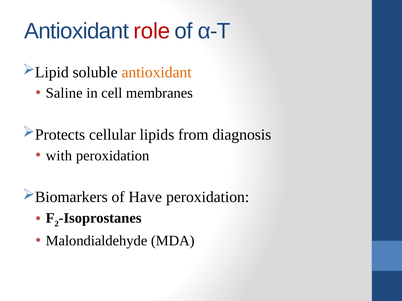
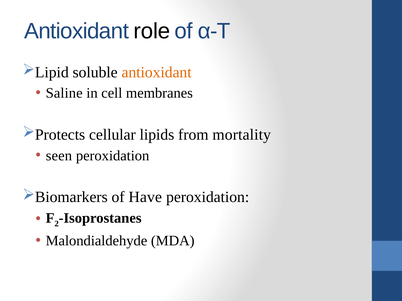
role colour: red -> black (152, 31)
diagnosis: diagnosis -> mortality (242, 135)
with: with -> seen (59, 156)
